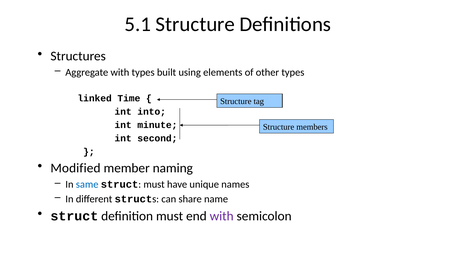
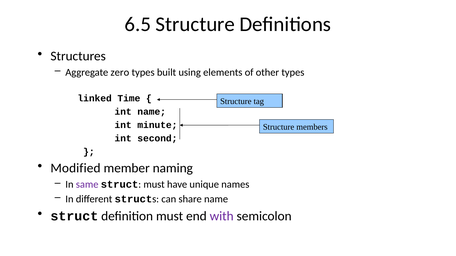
5.1: 5.1 -> 6.5 (138, 24)
Aggregate with: with -> zero (120, 72)
int into: into -> name (152, 112)
same colour: blue -> purple (87, 185)
